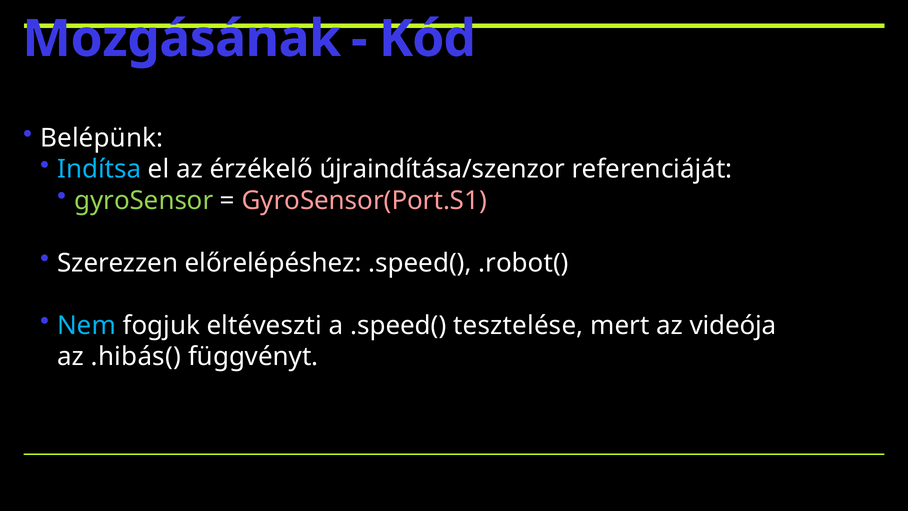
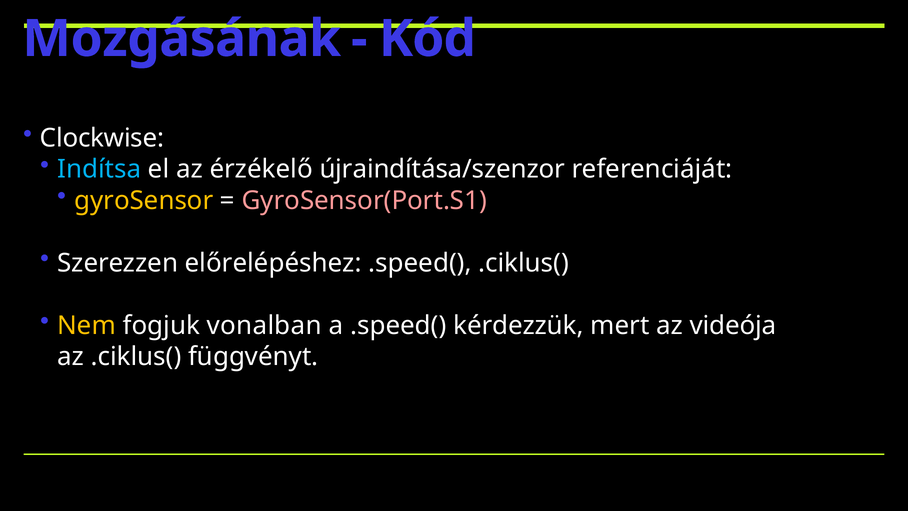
Belépünk: Belépünk -> Clockwise (102, 138)
gyroSensor colour: light green -> yellow (144, 200)
.speed( .robot(: .robot( -> .ciklus( (524, 263)
Nem colour: light blue -> yellow (87, 325)
eltéveszti: eltéveszti -> vonalban (264, 325)
tesztelése: tesztelése -> kérdezzük (518, 325)
az .hibás(: .hibás( -> .ciklus( (136, 357)
